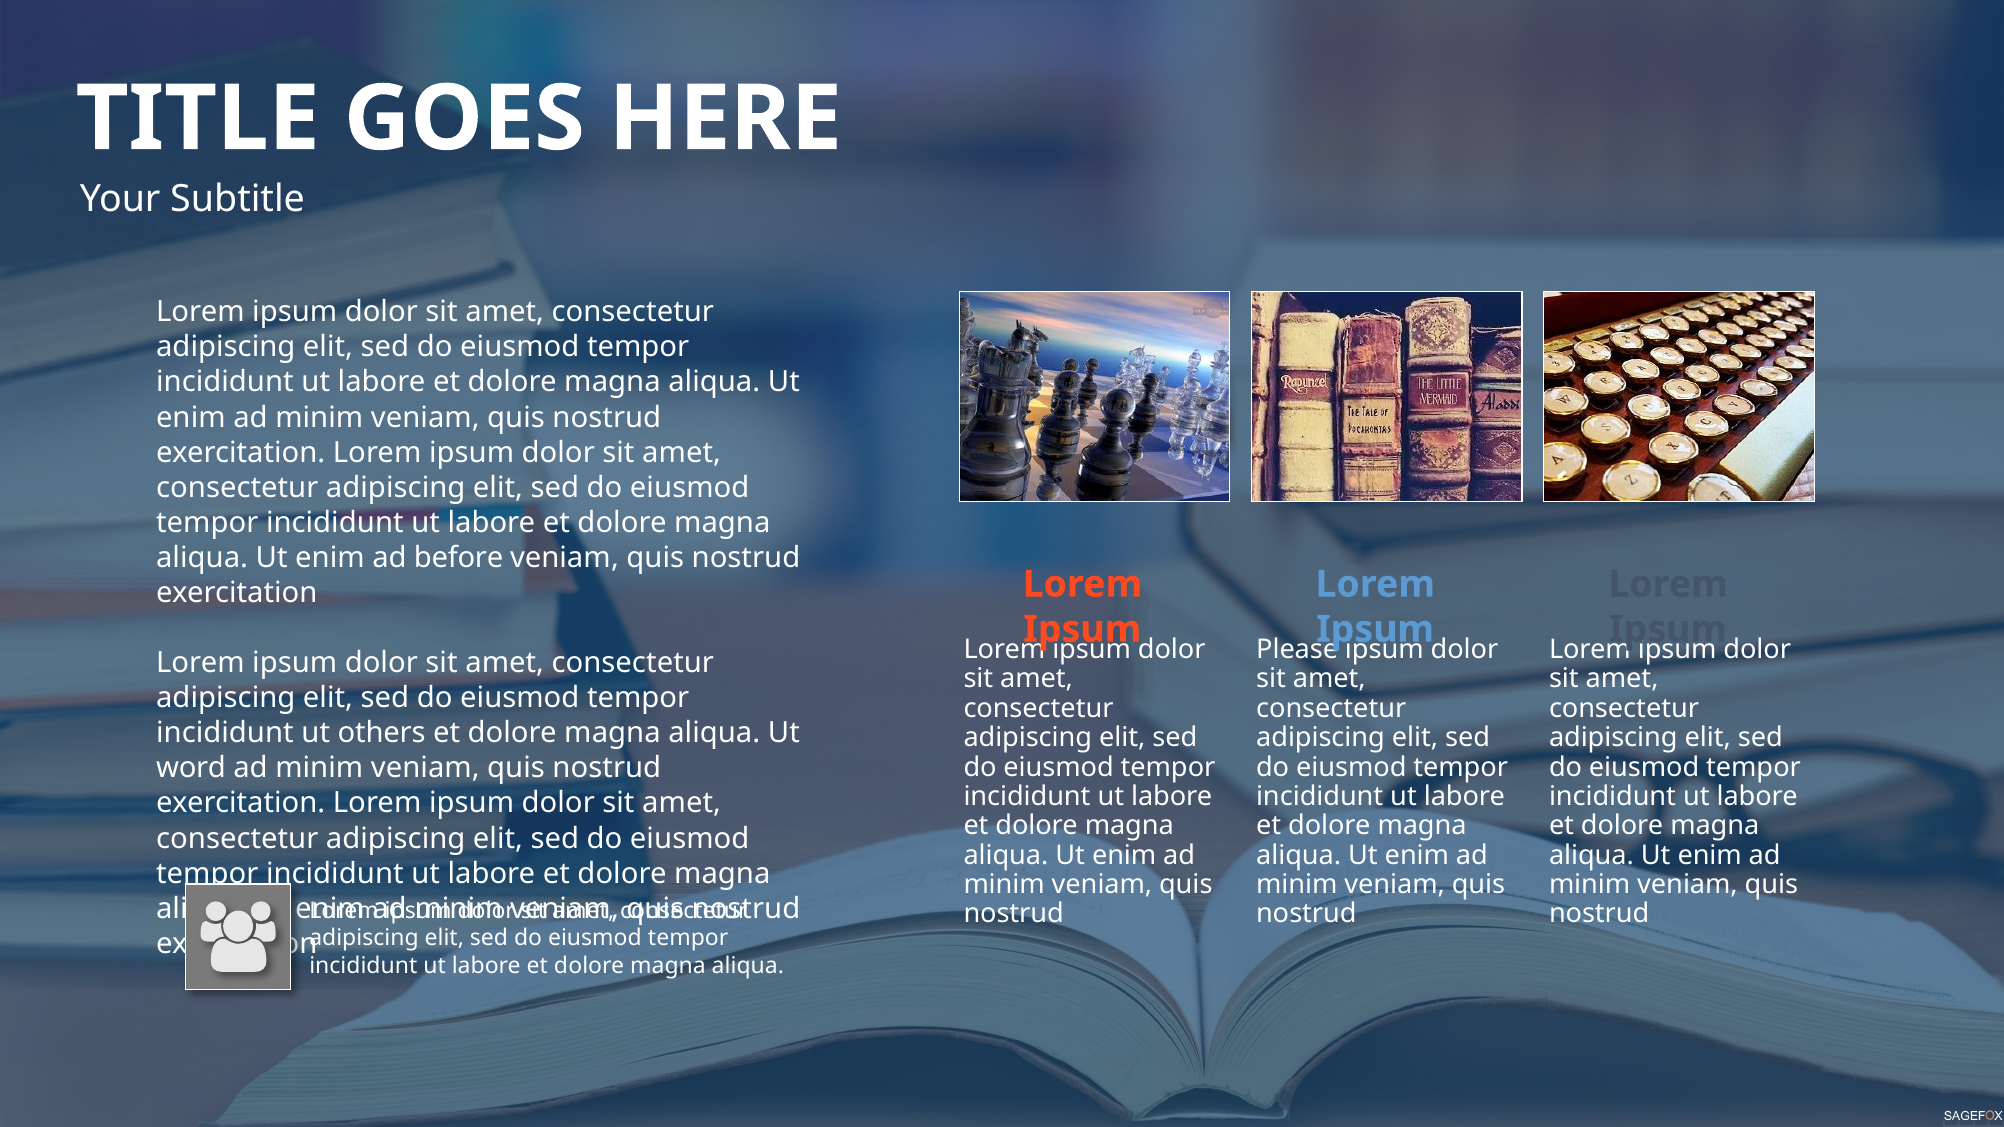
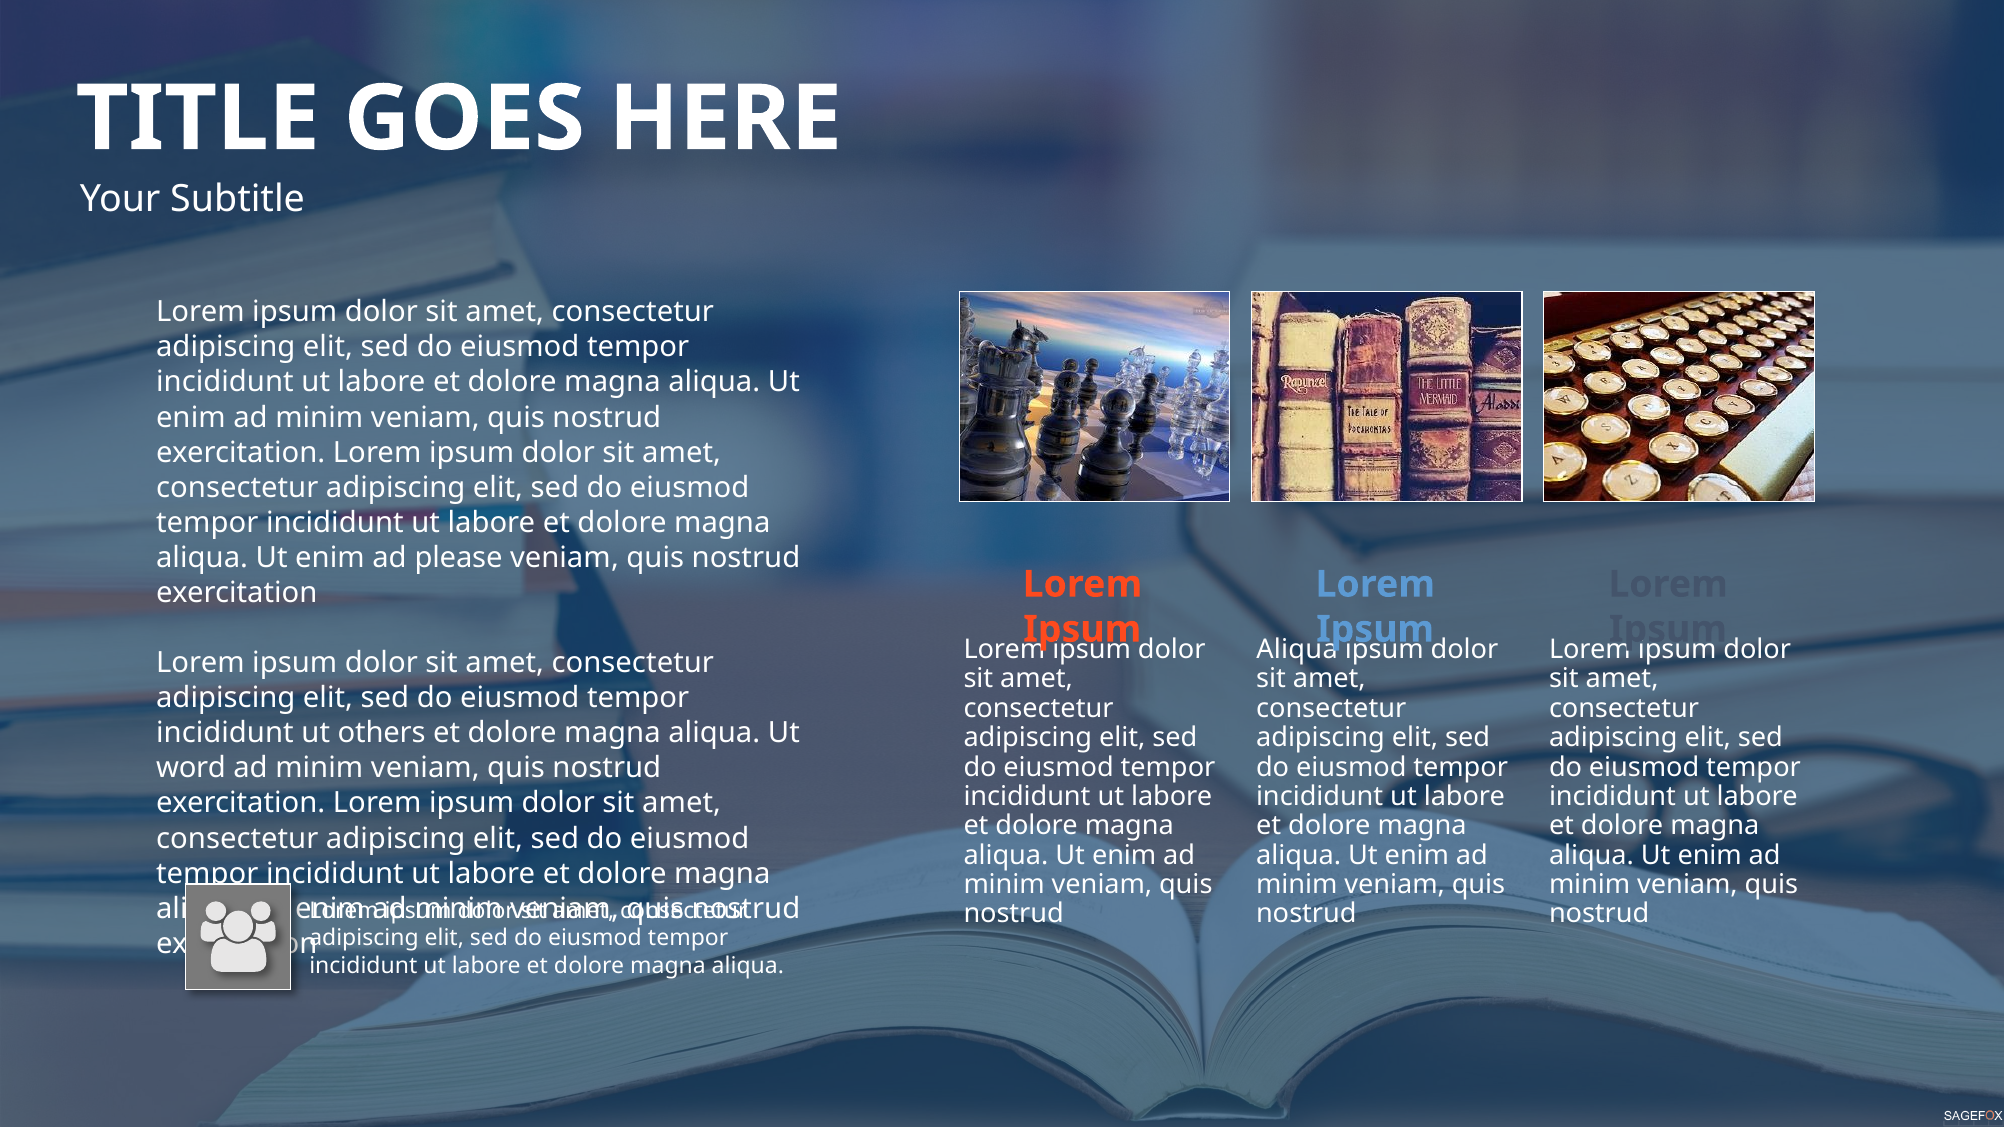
before: before -> please (459, 558)
Please: Please -> Aliqua (1297, 650)
